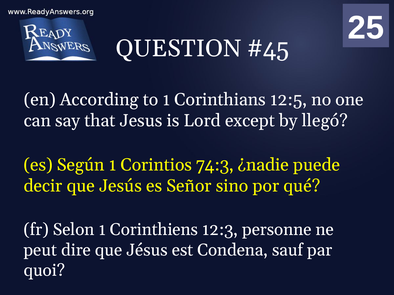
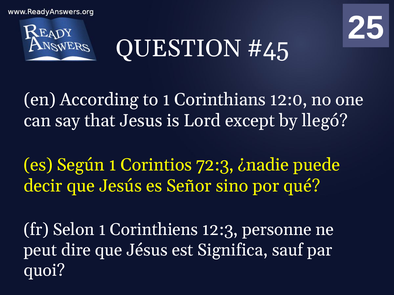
12:5: 12:5 -> 12:0 (289, 100)
74:3: 74:3 -> 72:3 (215, 165)
Condena: Condena -> Significa (233, 250)
